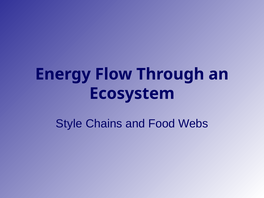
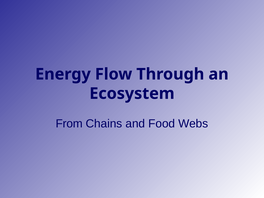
Style: Style -> From (69, 124)
